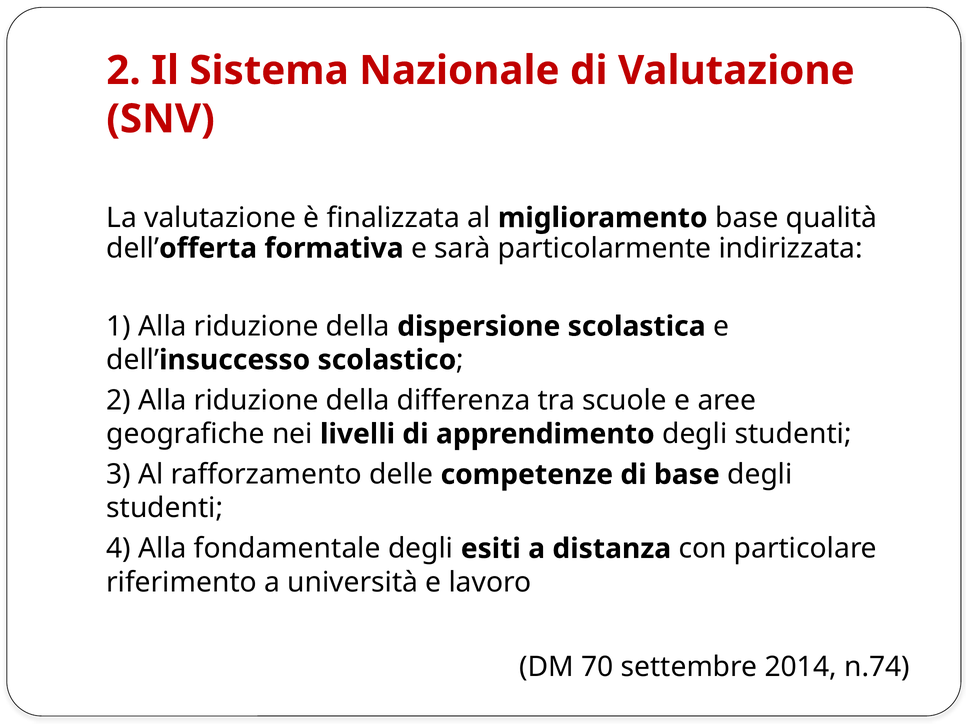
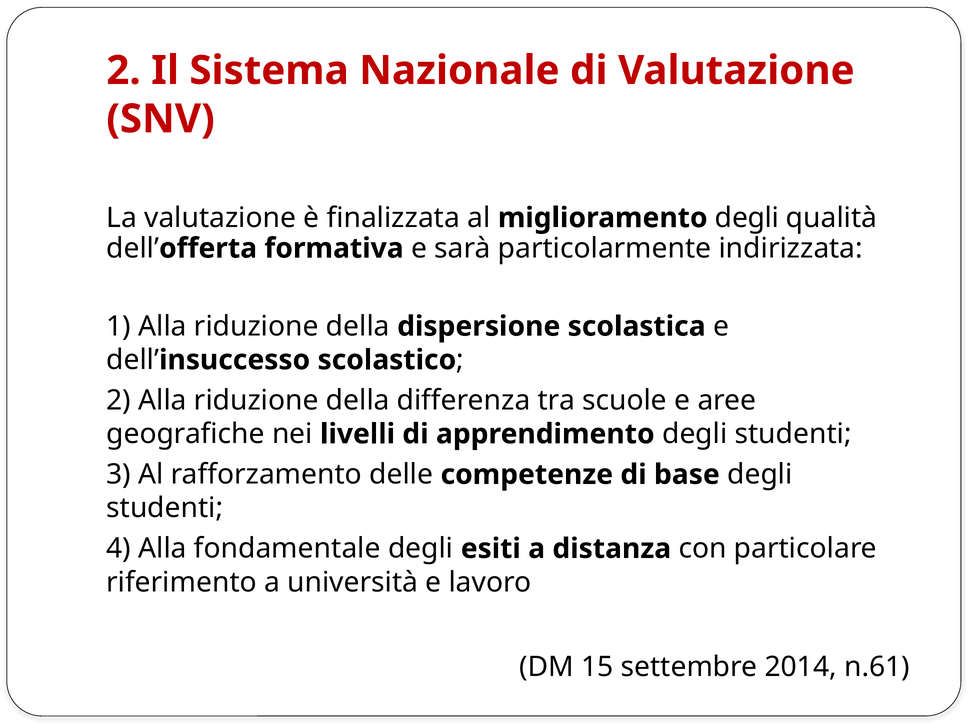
miglioramento base: base -> degli (747, 218)
70: 70 -> 15 (597, 667)
n.74: n.74 -> n.61 (877, 667)
